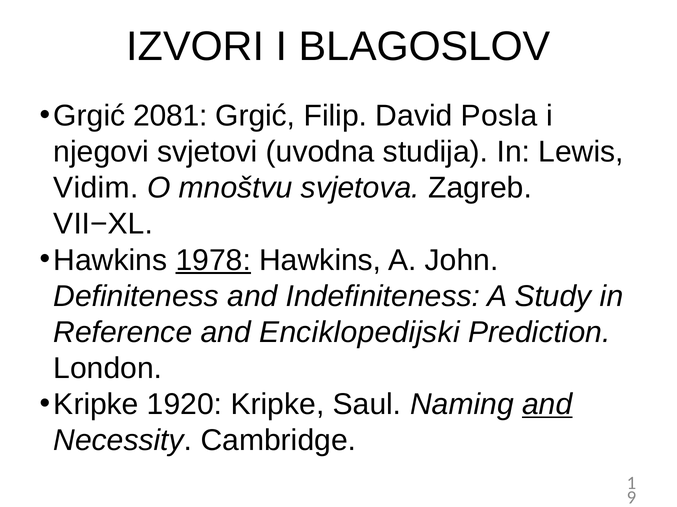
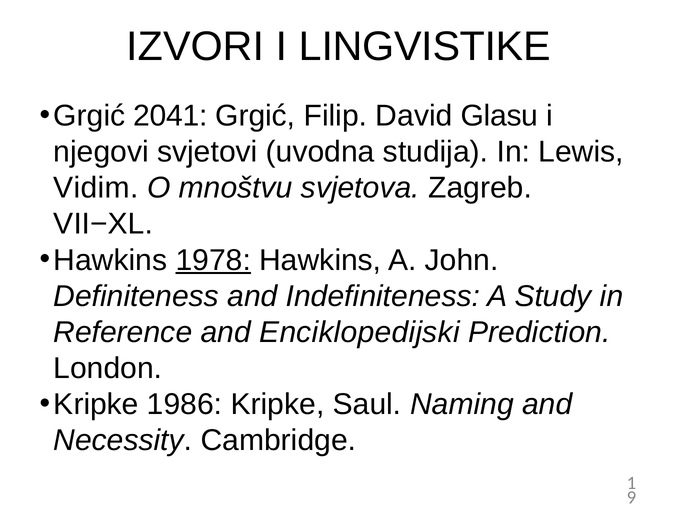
BLAGOSLOV: BLAGOSLOV -> LINGVISTIKE (425, 47)
2081: 2081 -> 2041 (170, 116)
Posla: Posla -> Glasu (499, 116)
1920: 1920 -> 1986 (185, 405)
and underline: present -> none (547, 405)
